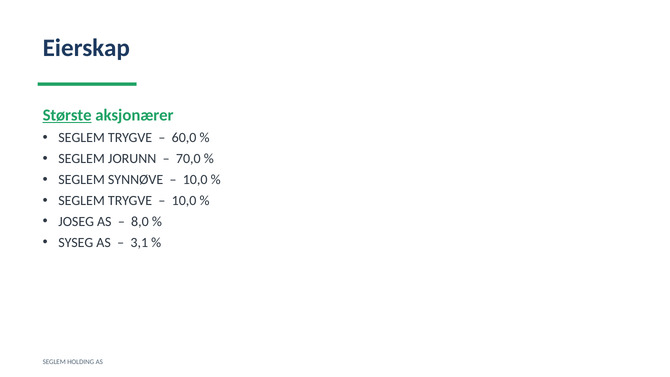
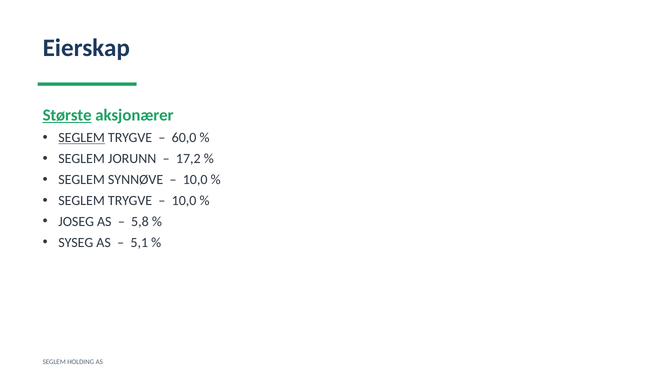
SEGLEM underline: none -> present (82, 138)
70,0: 70,0 -> 17,2 (188, 159)
8,0: 8,0 -> 5,8 (140, 222)
3,1: 3,1 -> 5,1 (139, 243)
